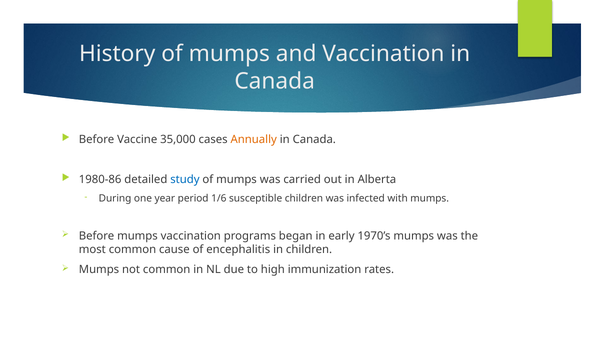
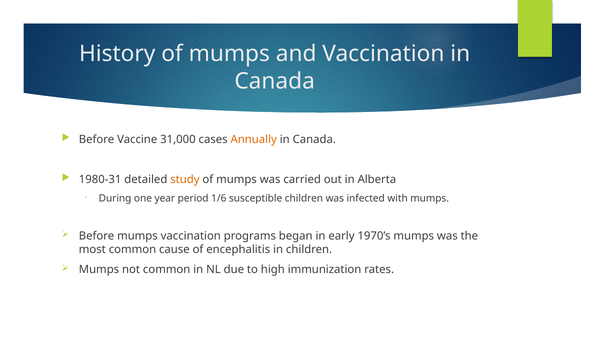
35,000: 35,000 -> 31,000 (178, 139)
1980-86: 1980-86 -> 1980-31 (100, 179)
study colour: blue -> orange (185, 179)
